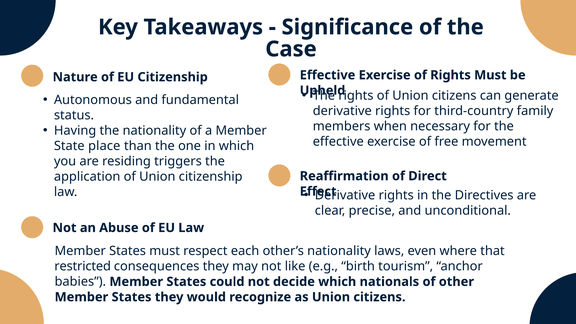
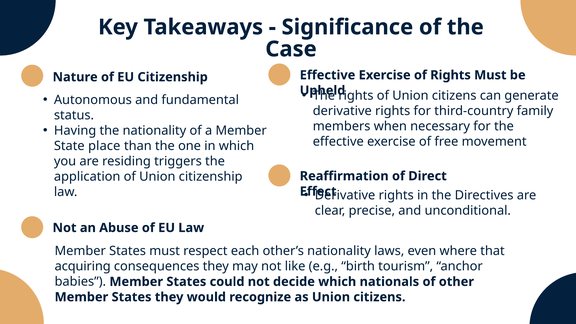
restricted: restricted -> acquiring (83, 266)
